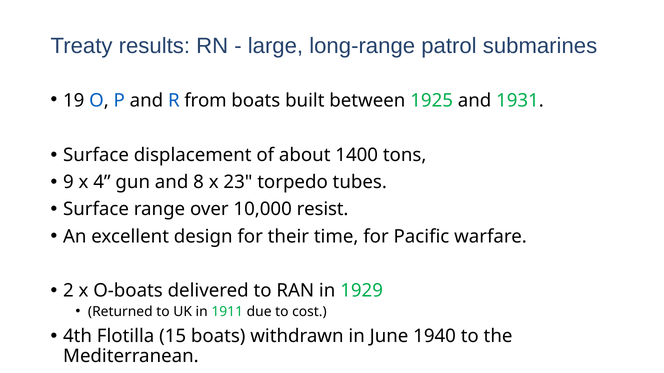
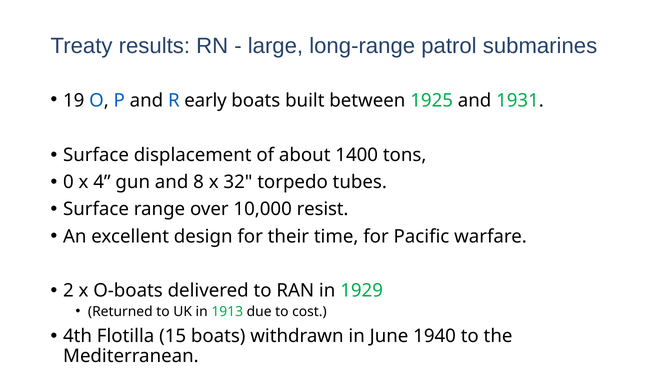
from: from -> early (206, 101)
9: 9 -> 0 (68, 182)
23: 23 -> 32 (238, 182)
1911: 1911 -> 1913 (227, 312)
